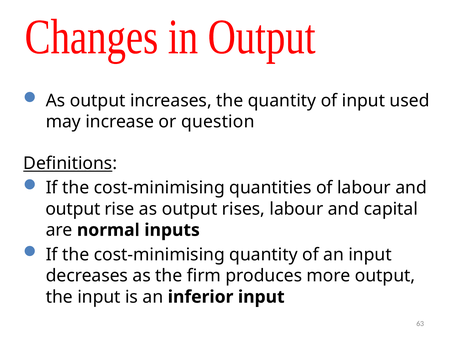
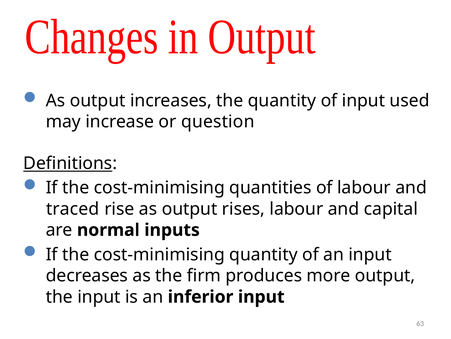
output: output -> traced (73, 209)
